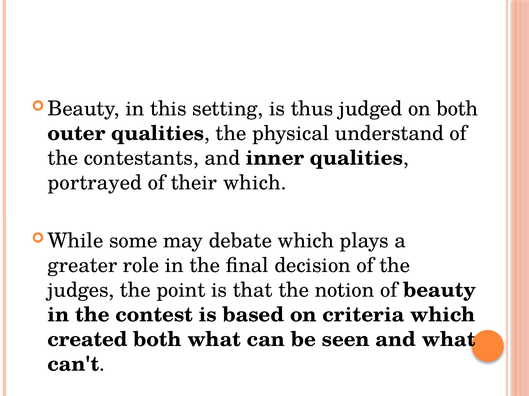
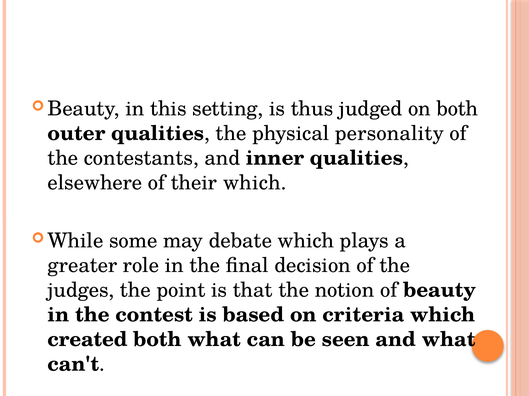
understand: understand -> personality (389, 134)
portrayed: portrayed -> elsewhere (95, 183)
